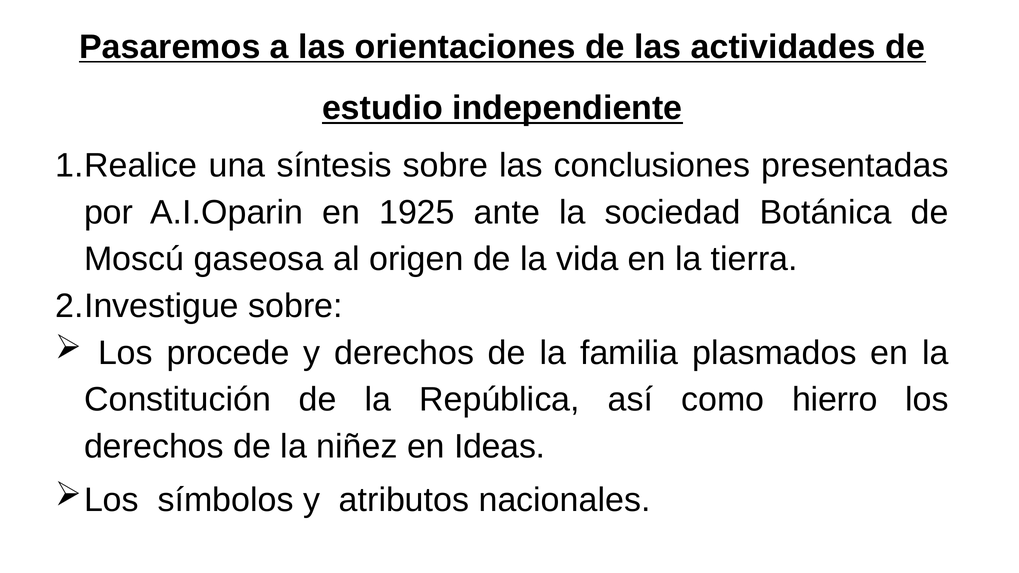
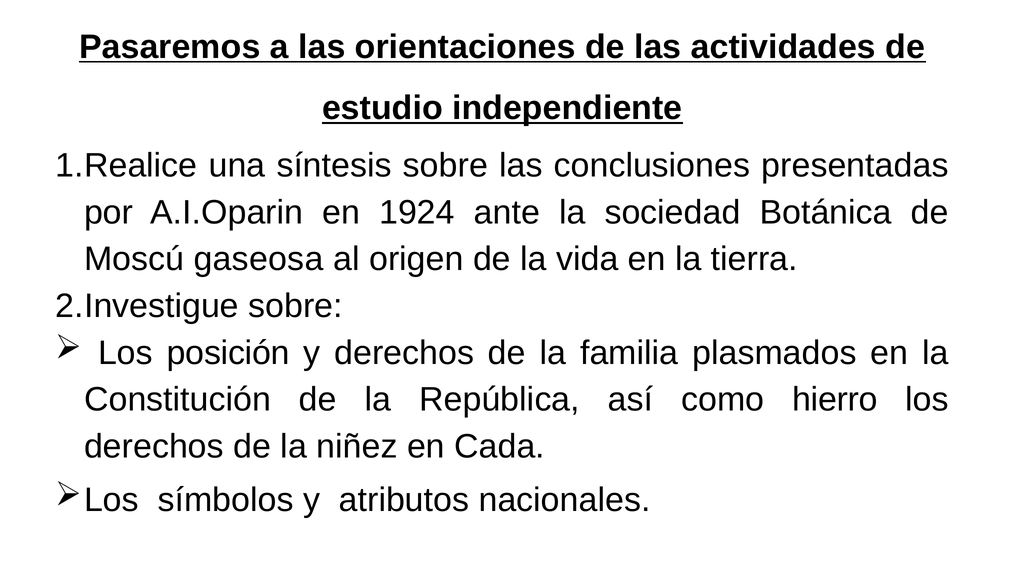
1925: 1925 -> 1924 (417, 212)
procede: procede -> posición (228, 353)
Ideas: Ideas -> Cada (500, 447)
